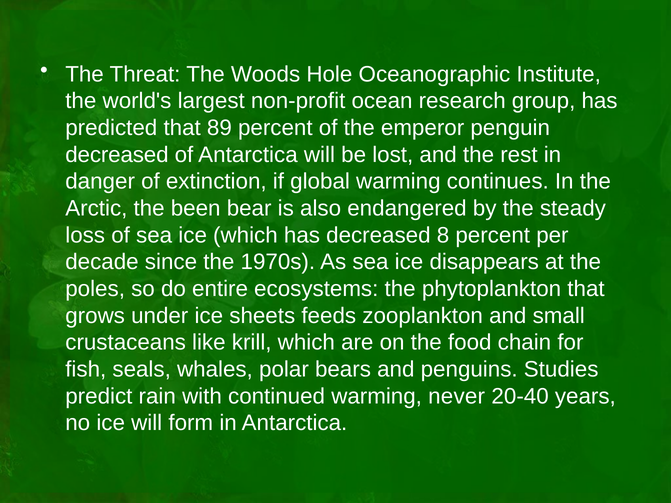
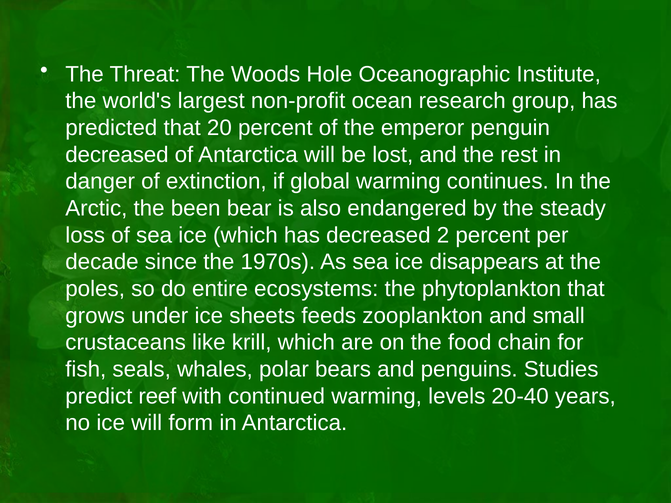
89: 89 -> 20 (219, 128)
8: 8 -> 2 (443, 235)
rain: rain -> reef (157, 396)
never: never -> levels (457, 396)
